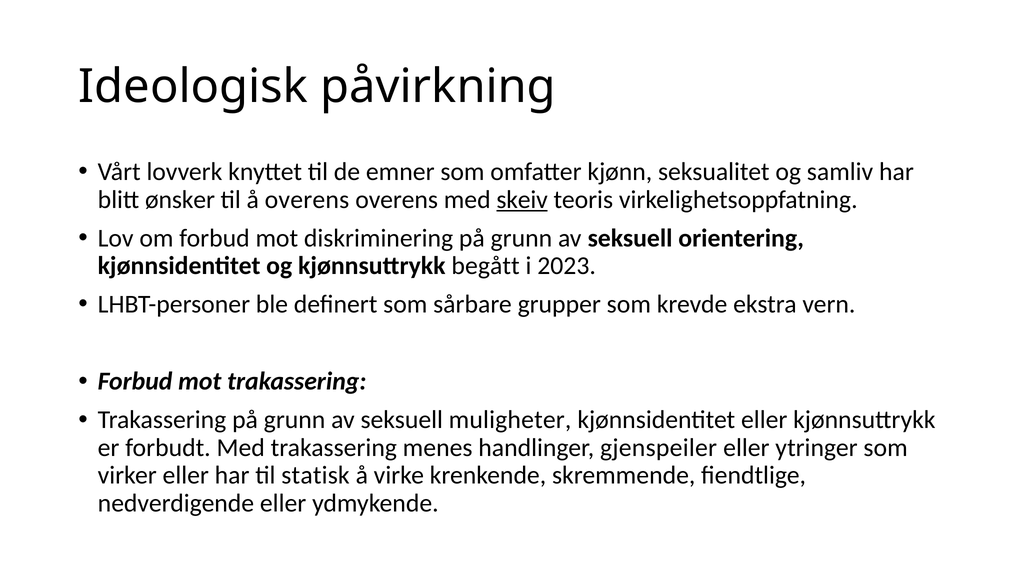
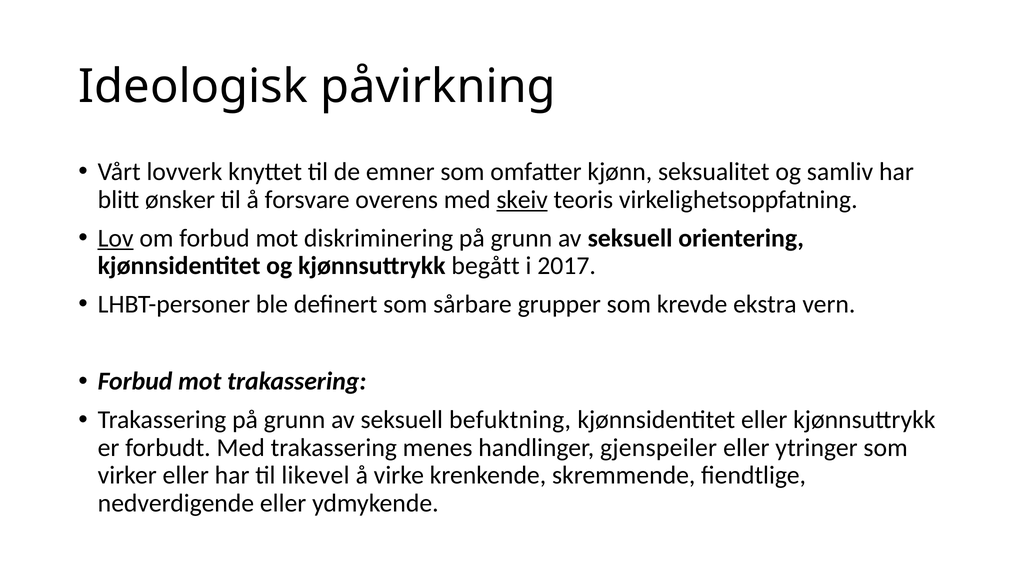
å overens: overens -> forsvare (307, 199)
Lov underline: none -> present (116, 238)
2023: 2023 -> 2017 (567, 266)
muligheter: muligheter -> befuktning (510, 420)
statisk: statisk -> likevel (315, 475)
